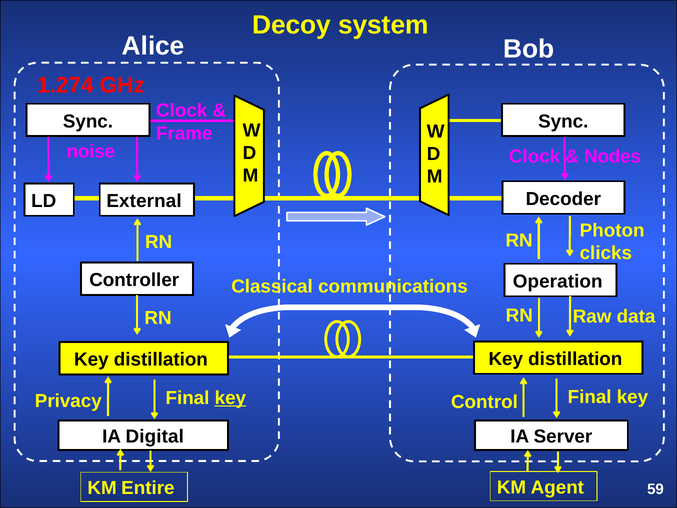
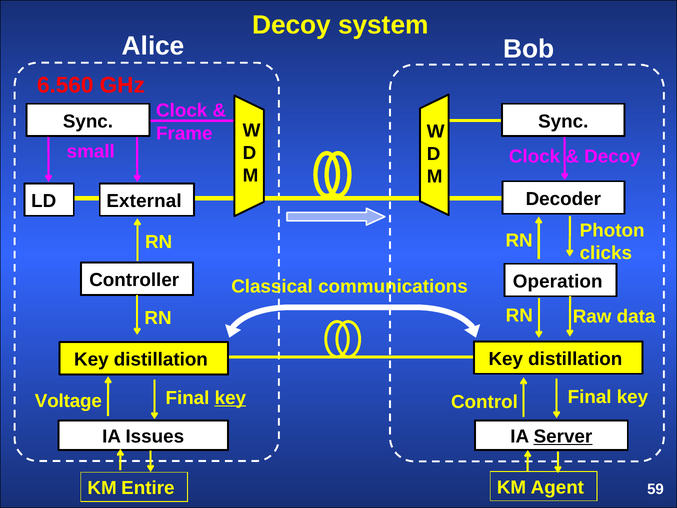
1.274: 1.274 -> 6.560 (65, 85)
noise: noise -> small (91, 152)
Nodes: Nodes -> Decoy (612, 156)
Privacy: Privacy -> Voltage (68, 401)
Digital: Digital -> Issues (155, 436)
Server underline: none -> present (563, 436)
